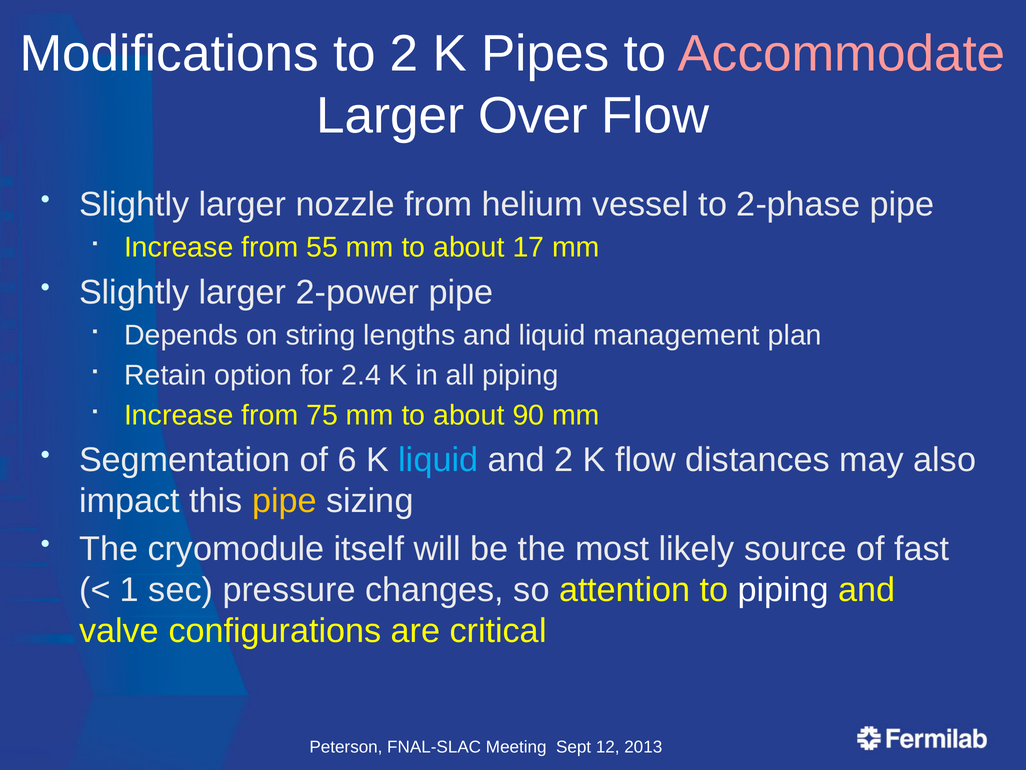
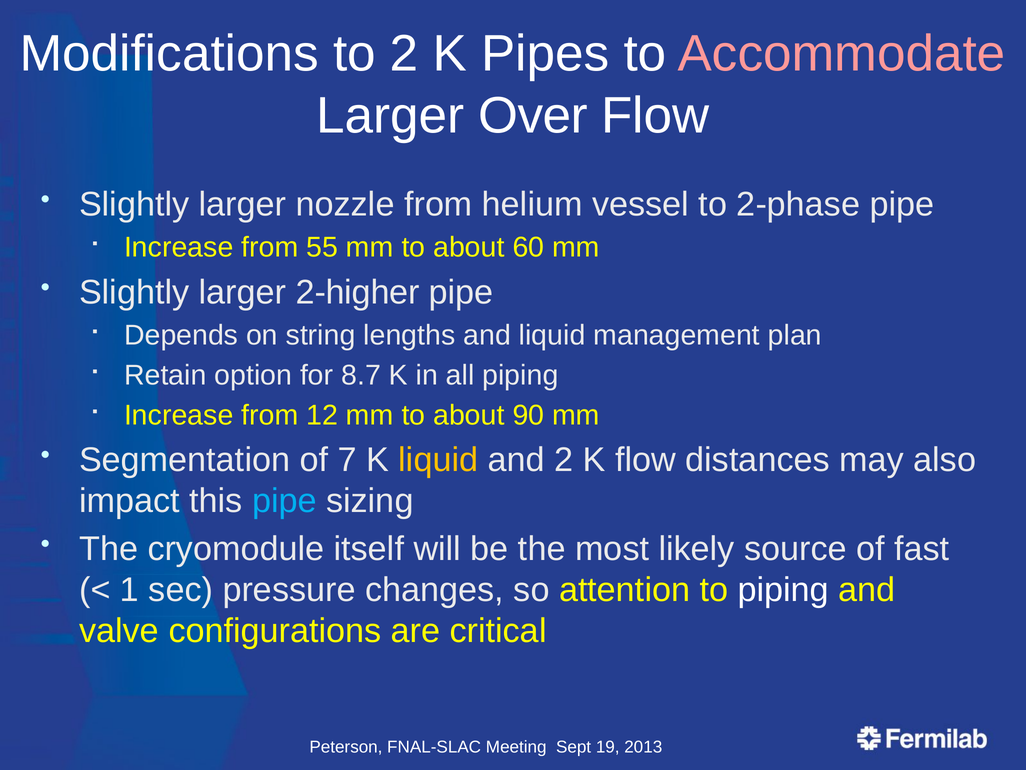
17: 17 -> 60 (528, 247)
2-power: 2-power -> 2-higher (358, 292)
2.4: 2.4 -> 8.7 (361, 375)
75: 75 -> 12 (322, 415)
6: 6 -> 7 (347, 460)
liquid colour: light blue -> yellow (438, 460)
pipe colour: yellow -> light blue (284, 501)
12: 12 -> 19 (608, 747)
